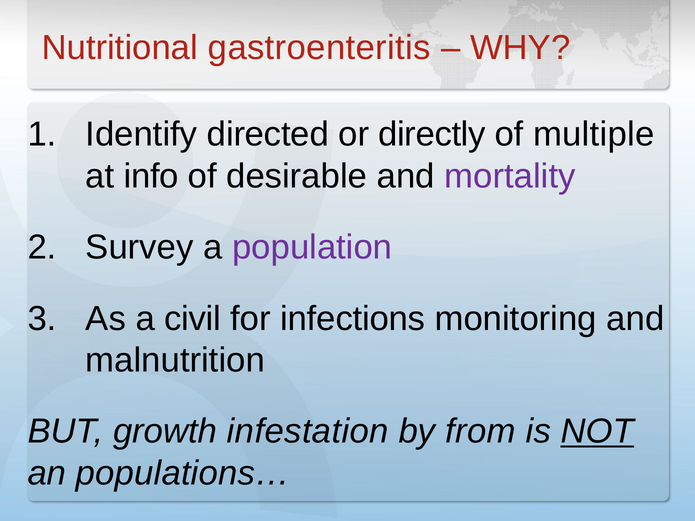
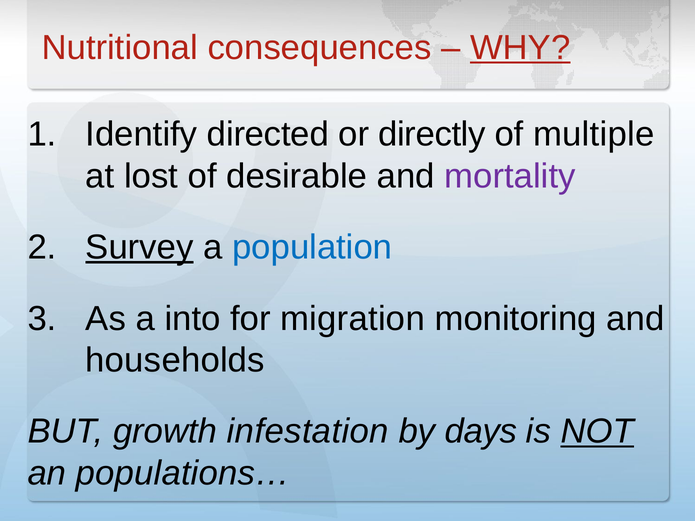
gastroenteritis: gastroenteritis -> consequences (320, 48)
WHY underline: none -> present (520, 48)
info: info -> lost (151, 176)
Survey underline: none -> present (139, 247)
population colour: purple -> blue (312, 247)
civil: civil -> into (192, 319)
infections: infections -> migration (353, 319)
malnutrition: malnutrition -> households (175, 360)
from: from -> days (481, 432)
